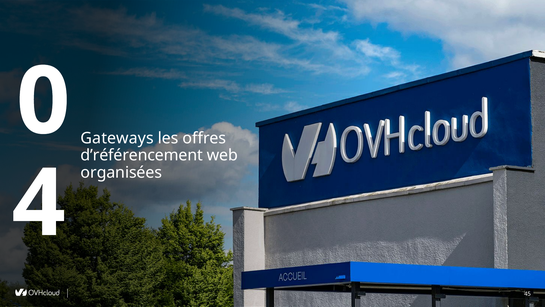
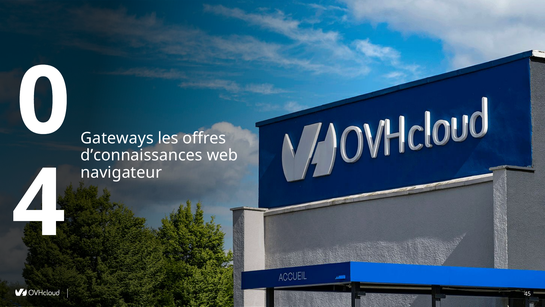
d’référencement: d’référencement -> d’connaissances (142, 155)
organisées: organisées -> navigateur (121, 172)
